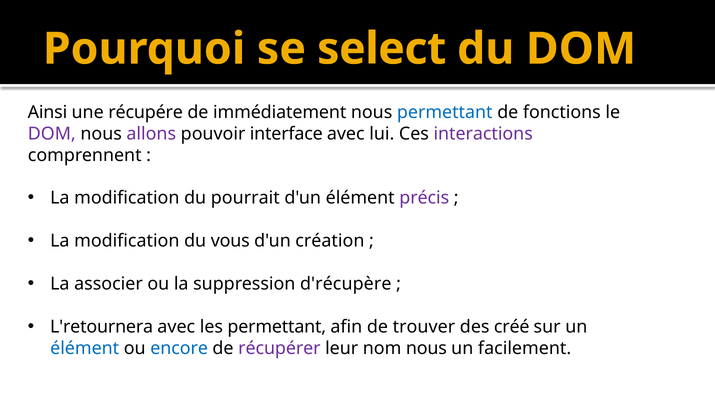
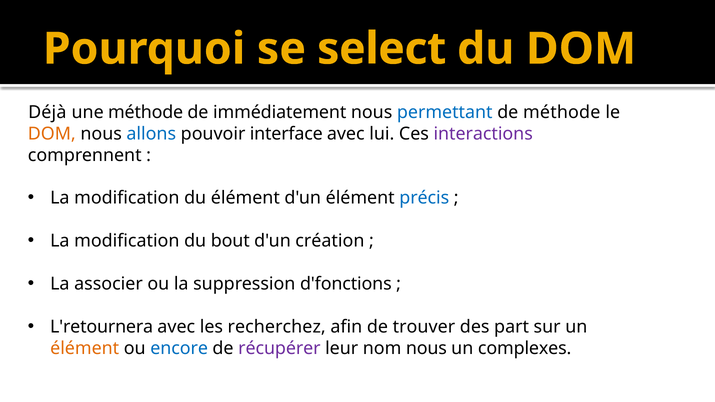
Ainsi: Ainsi -> Déjà (47, 112)
une récupére: récupére -> méthode (146, 112)
de fonctions: fonctions -> méthode (562, 112)
DOM colour: purple -> orange (52, 134)
allons colour: purple -> blue (151, 134)
du pourrait: pourrait -> élément (245, 198)
précis colour: purple -> blue (424, 198)
vous: vous -> bout (230, 241)
d'récupère: d'récupère -> d'fonctions (346, 284)
les permettant: permettant -> recherchez (277, 327)
créé: créé -> part (512, 327)
élément colour: blue -> orange (85, 348)
facilement: facilement -> complexes (525, 348)
